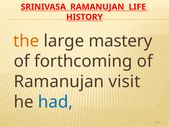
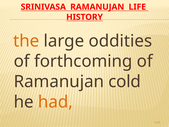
mastery: mastery -> oddities (120, 41)
visit: visit -> cold (125, 81)
had colour: blue -> orange (55, 102)
